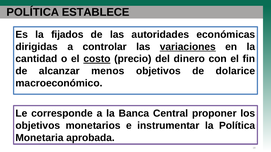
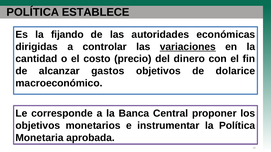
fijados: fijados -> fijando (67, 35)
costo underline: present -> none (97, 59)
menos: menos -> gastos (108, 71)
